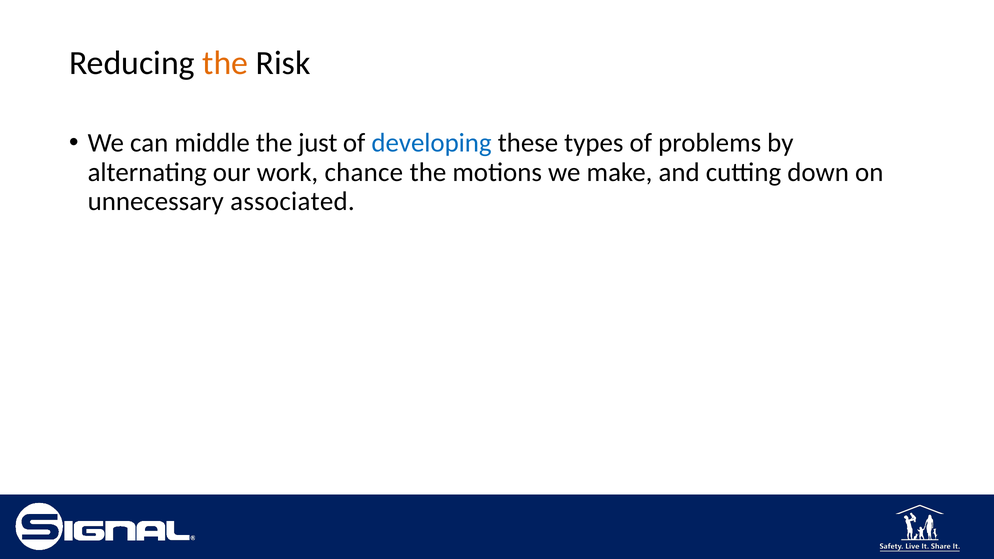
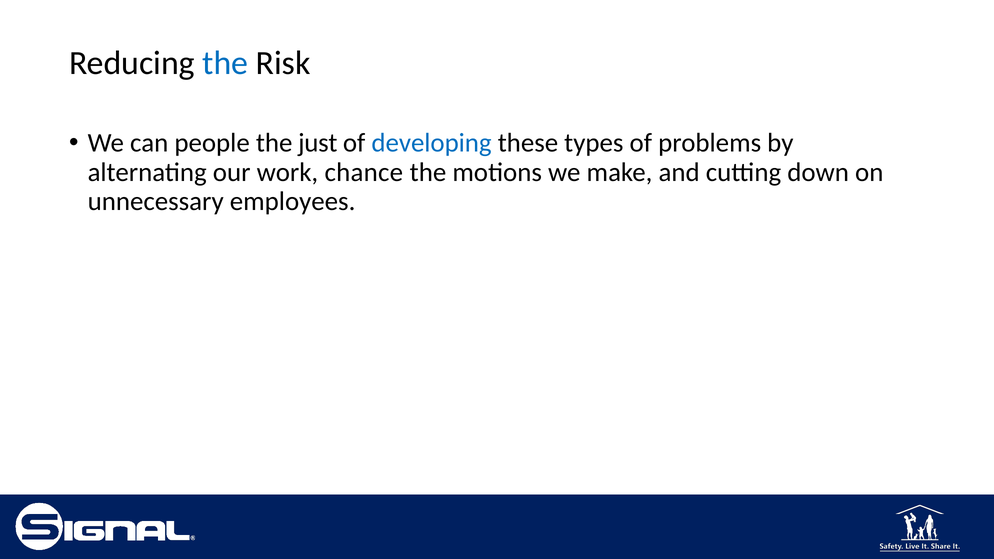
the colour: orange -> blue (225, 63)
middle: middle -> people (212, 143)
associated: associated -> employees (293, 201)
